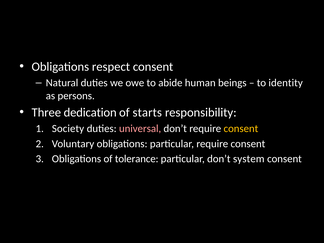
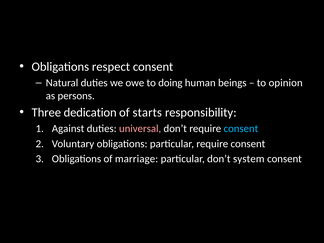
abide: abide -> doing (170, 83)
identity: identity -> opinion (286, 83)
Society: Society -> Against (68, 129)
consent colour: yellow -> light blue (241, 129)
tolerance: tolerance -> marriage (137, 159)
